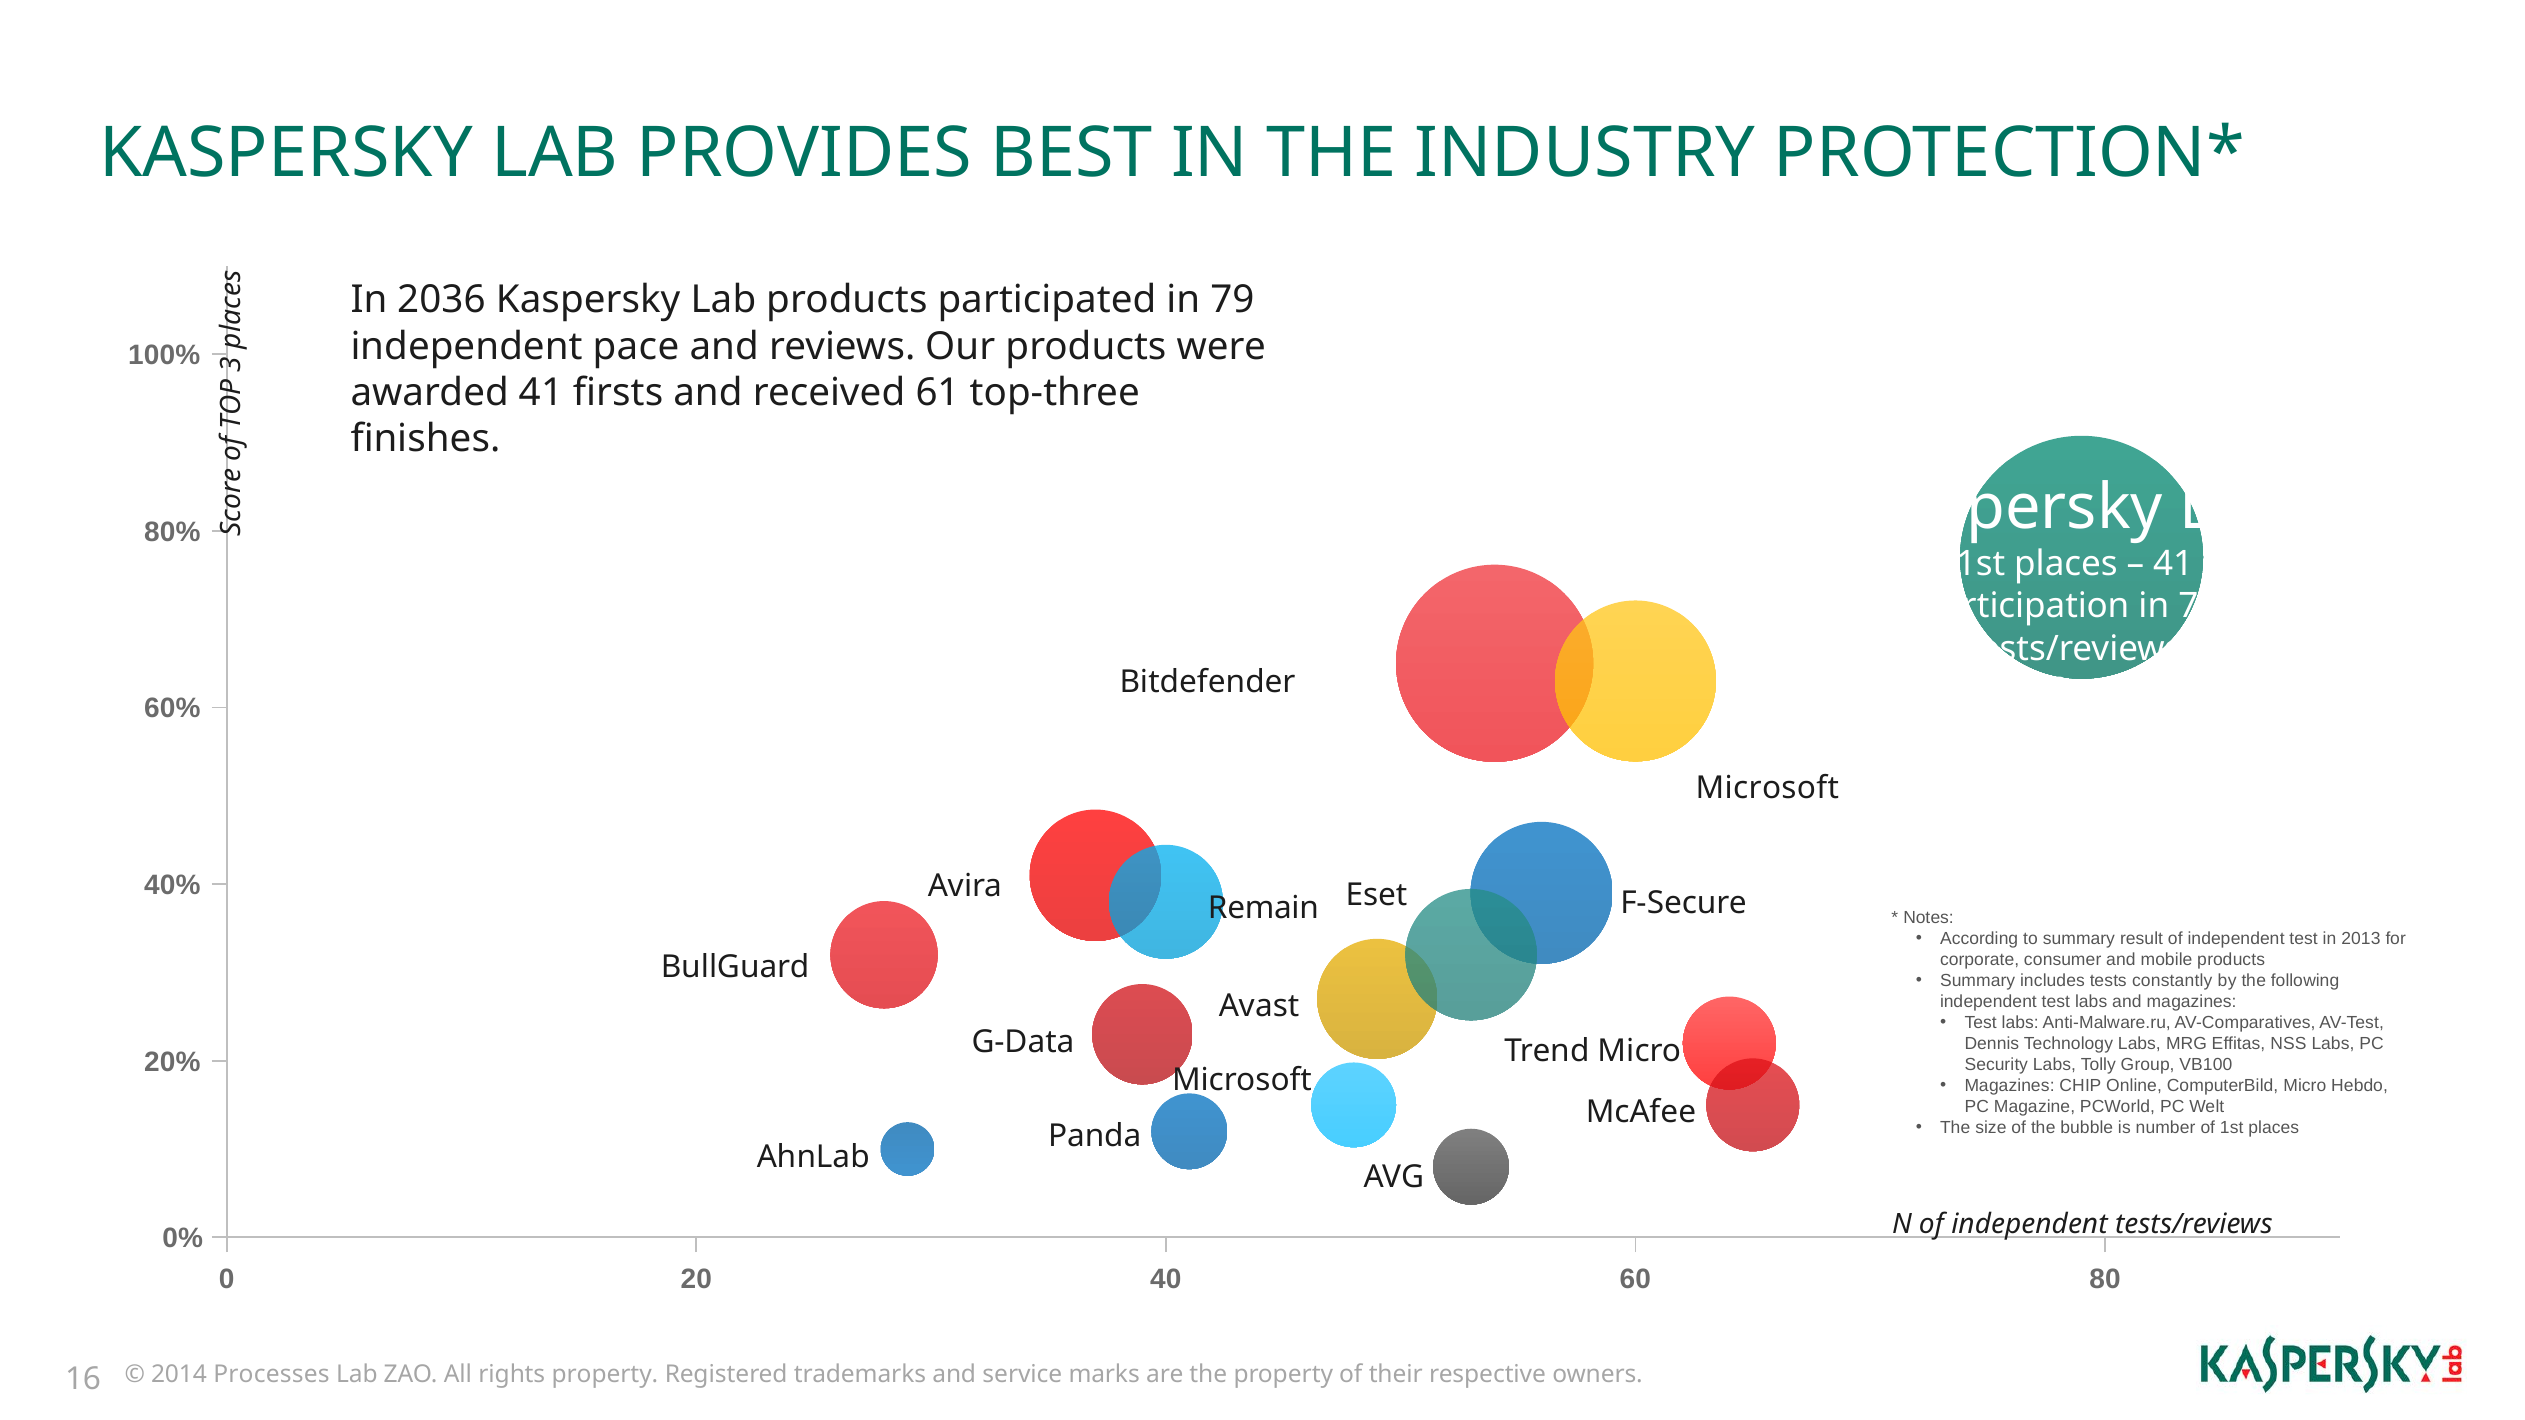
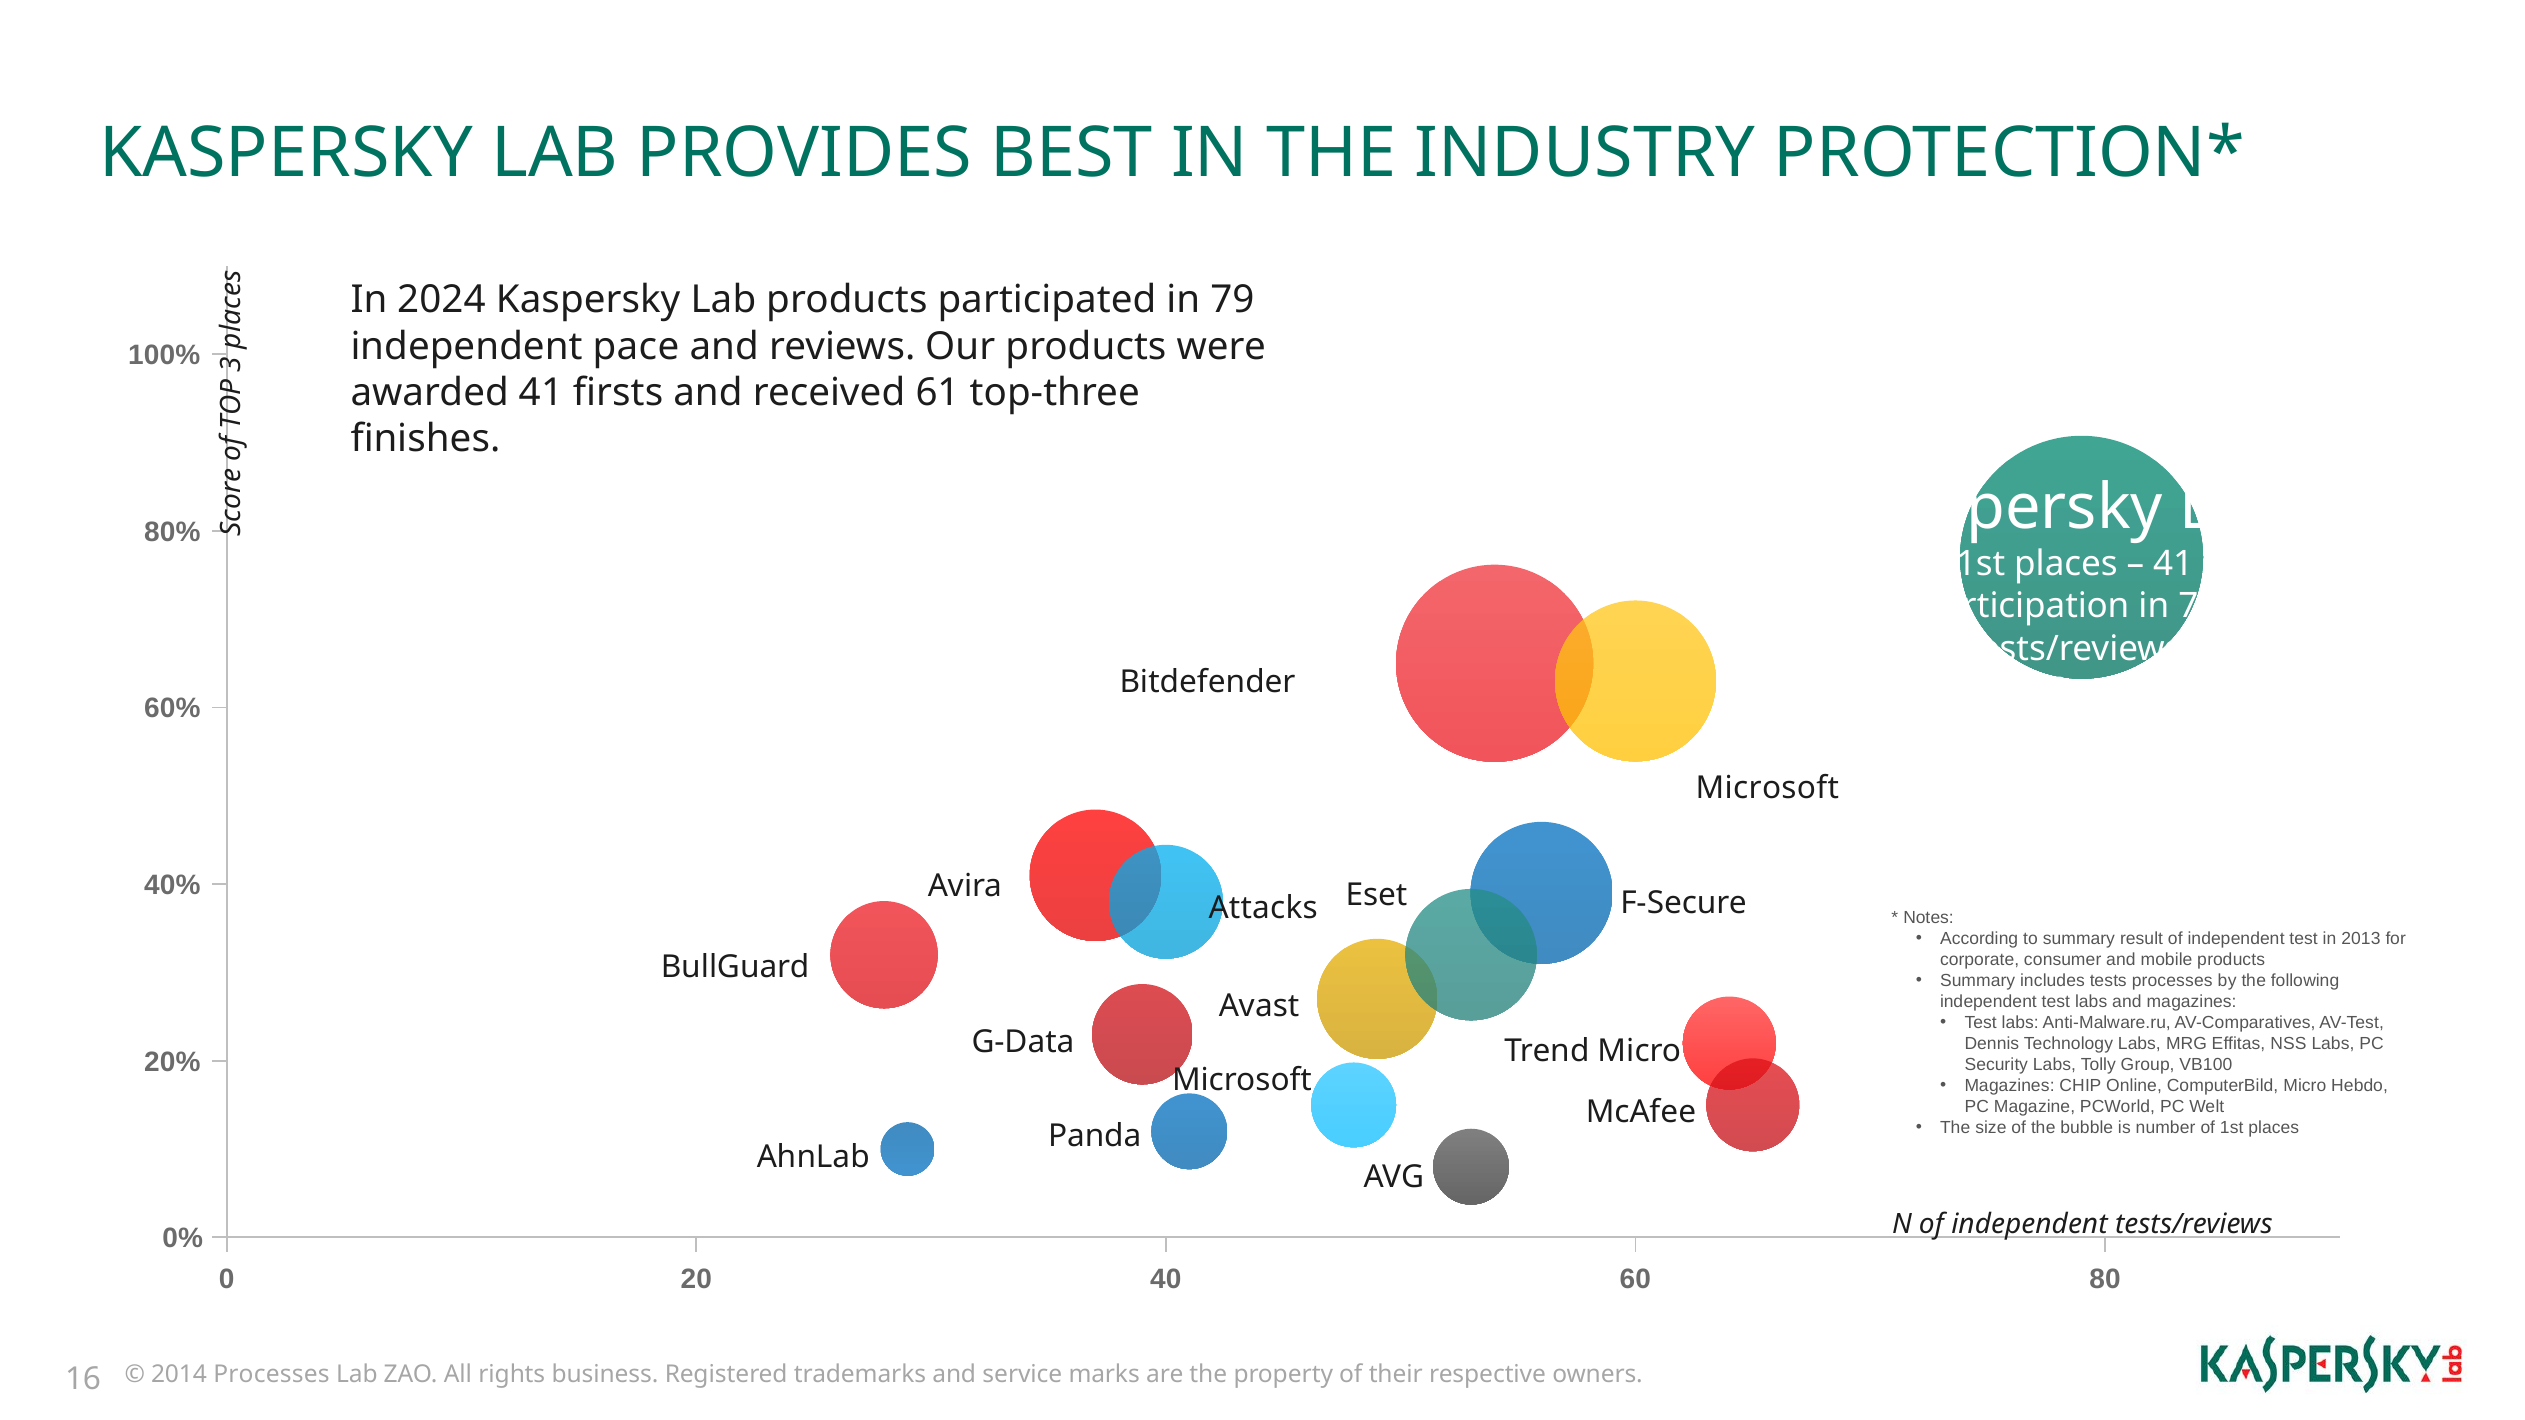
2036: 2036 -> 2024 (441, 300)
Remain: Remain -> Attacks (1263, 908)
tests constantly: constantly -> processes (2172, 981)
rights property: property -> business (605, 1375)
